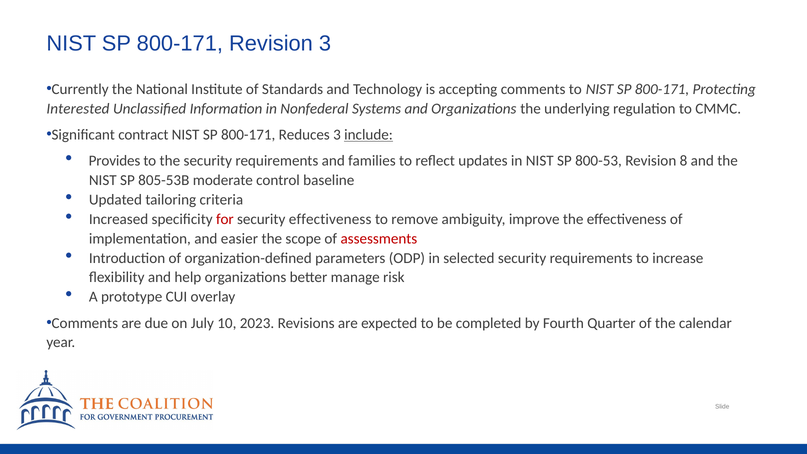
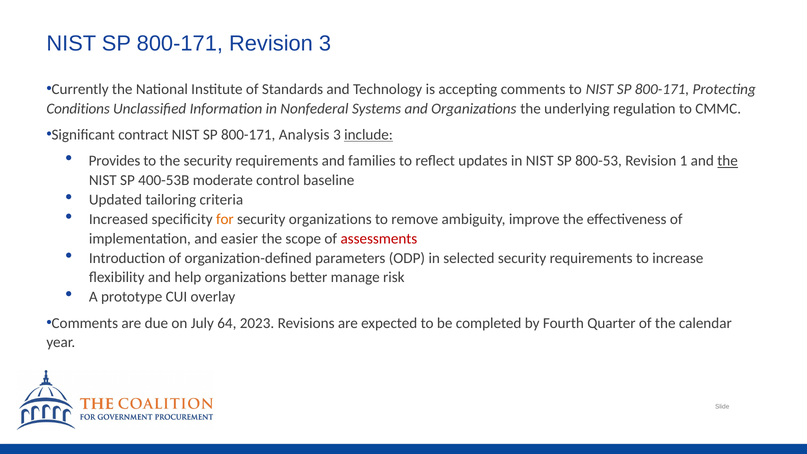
Interested: Interested -> Conditions (78, 109)
Reduces: Reduces -> Analysis (304, 135)
8: 8 -> 1 (683, 161)
the underline: none -> present (728, 161)
805-53B: 805-53B -> 400-53B (164, 180)
for colour: red -> orange (225, 219)
security effectiveness: effectiveness -> organizations (330, 219)
10: 10 -> 64 (227, 323)
